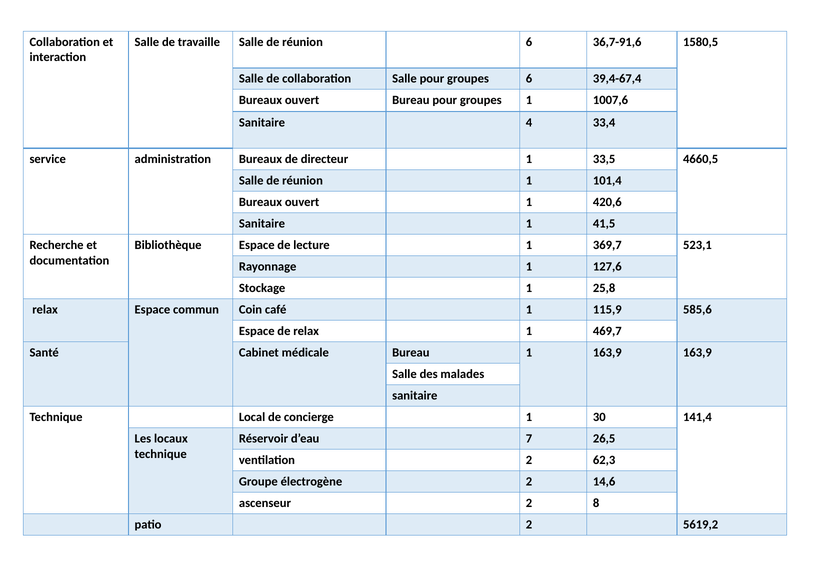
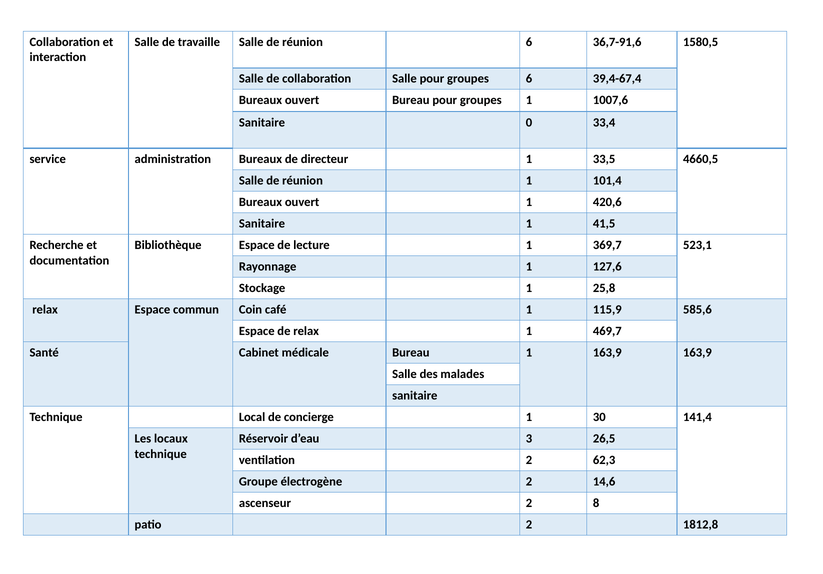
4: 4 -> 0 (529, 122)
7: 7 -> 3 (529, 439)
5619,2: 5619,2 -> 1812,8 (701, 525)
